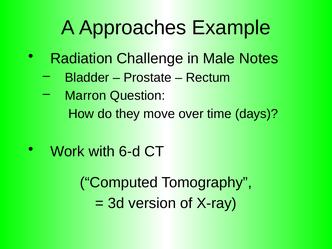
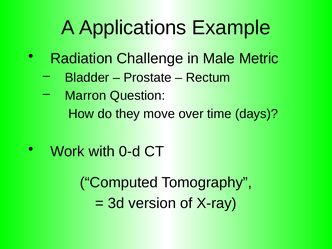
Approaches: Approaches -> Applications (133, 28)
Notes: Notes -> Metric (259, 59)
6-d: 6-d -> 0-d (130, 152)
